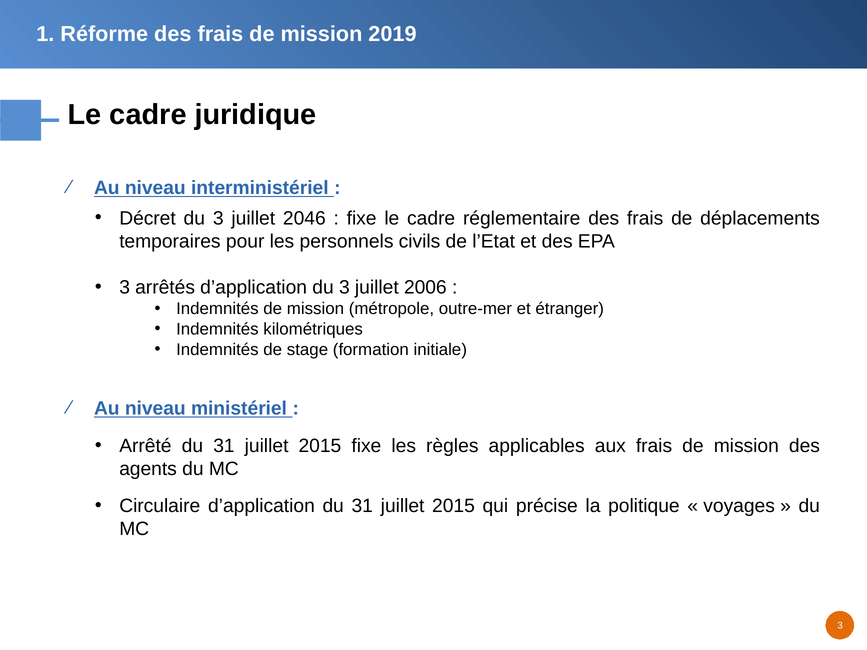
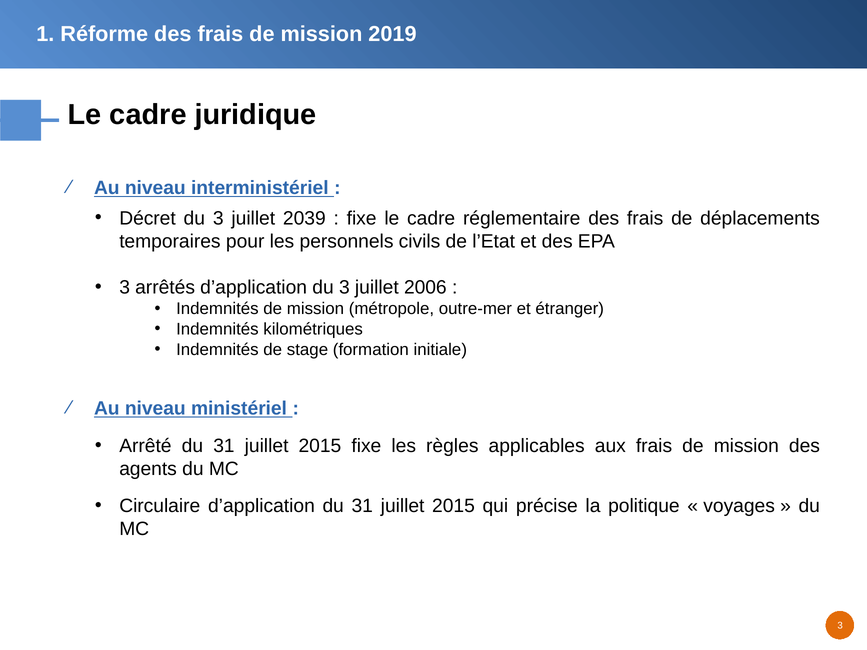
2046: 2046 -> 2039 (304, 218)
